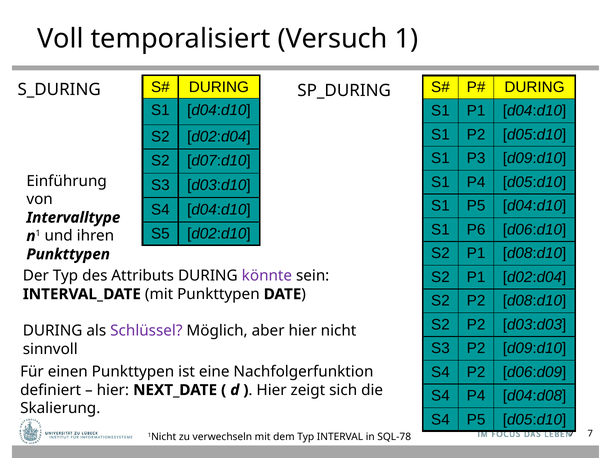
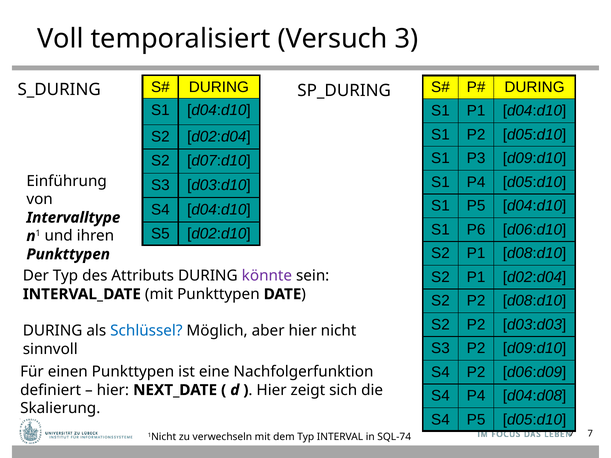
Versuch 1: 1 -> 3 (407, 39)
Schlüssel colour: purple -> blue (146, 331)
SQL-78: SQL-78 -> SQL-74 (394, 437)
